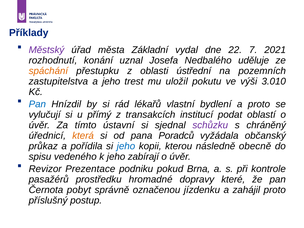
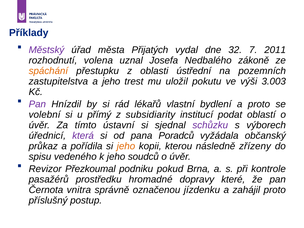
Základní: Základní -> Přijatých (150, 50)
22: 22 -> 32 (235, 50)
2021: 2021 -> 2011 (275, 50)
konání: konání -> volena (98, 61)
uděluje: uděluje -> zákoně (254, 61)
3.010: 3.010 -> 3.003 (274, 81)
Pan colour: blue -> purple (37, 104)
vylučují: vylučují -> volební (45, 115)
transakcích: transakcích -> subsidiarity (150, 115)
chráněný: chráněný -> výborech (266, 125)
která colour: orange -> purple (83, 136)
jeho colour: blue -> orange (126, 146)
obecně: obecně -> zřízeny (255, 146)
zabírají: zabírají -> soudců (143, 157)
Prezentace: Prezentace -> Přezkoumal (90, 169)
pobyt: pobyt -> vnitra (79, 190)
